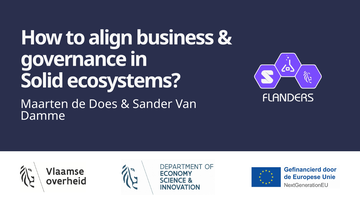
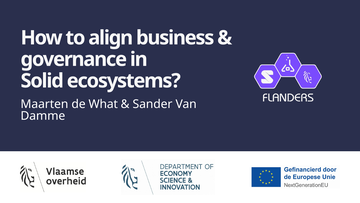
Does: Does -> What (103, 104)
